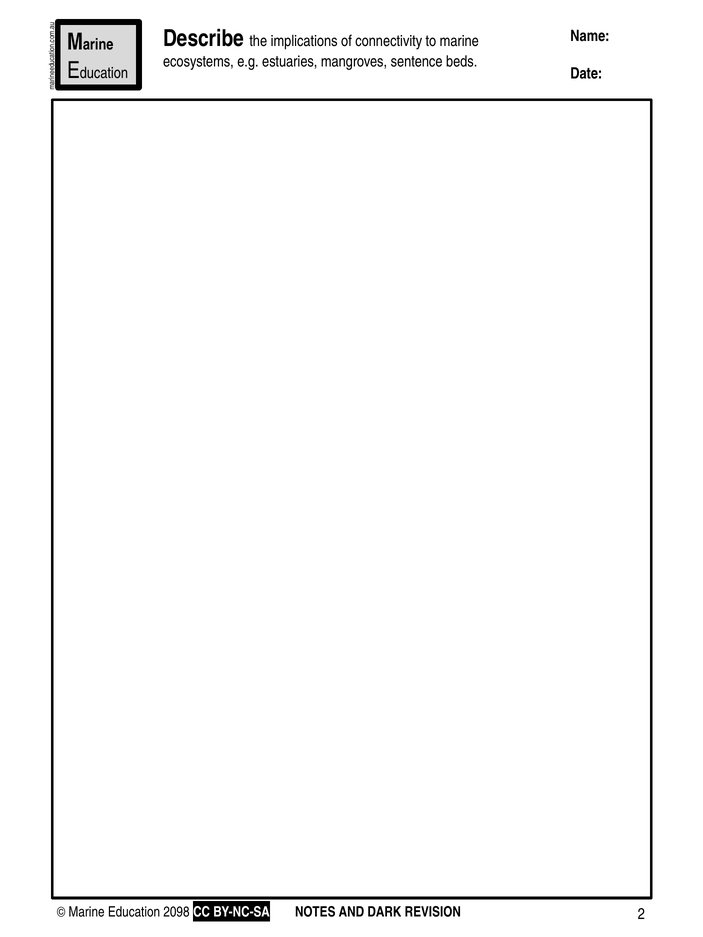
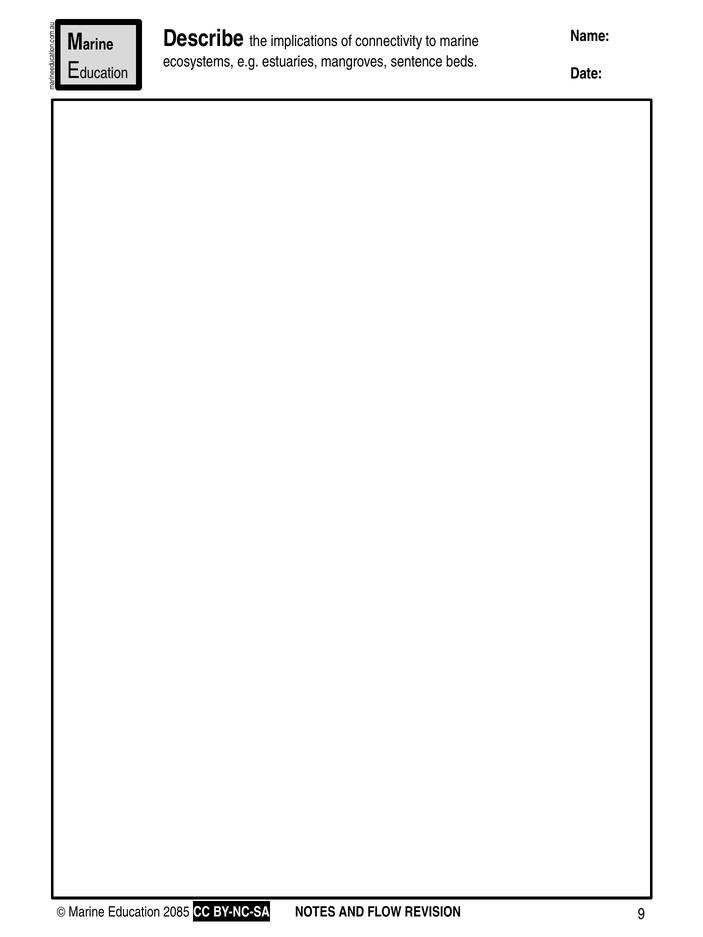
2098: 2098 -> 2085 (176, 913)
2: 2 -> 9 (641, 915)
DARK: DARK -> FLOW (384, 913)
